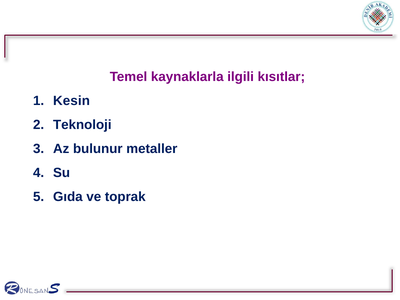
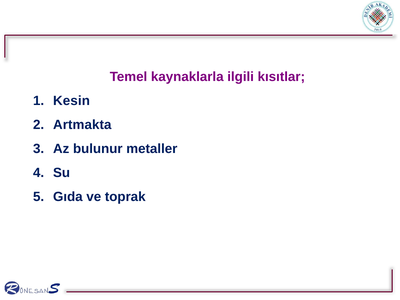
Teknoloji: Teknoloji -> Artmakta (82, 125)
